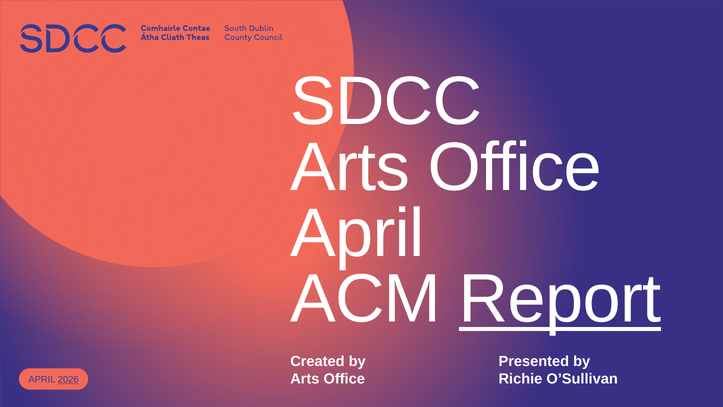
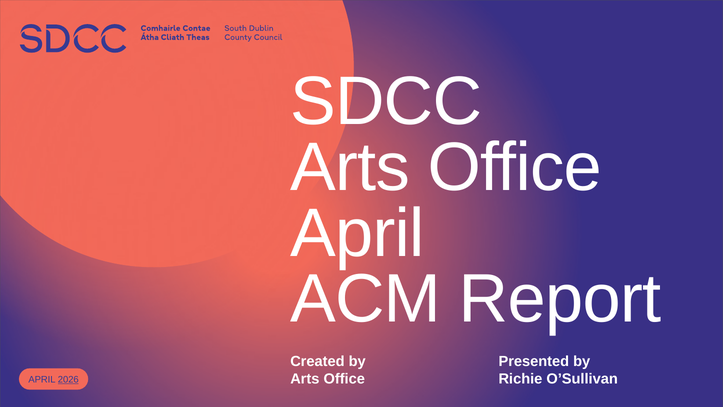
Report underline: present -> none (560, 299)
